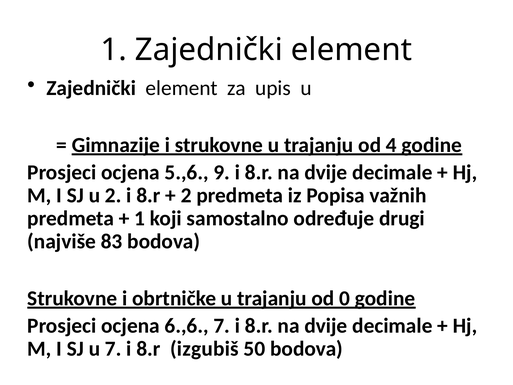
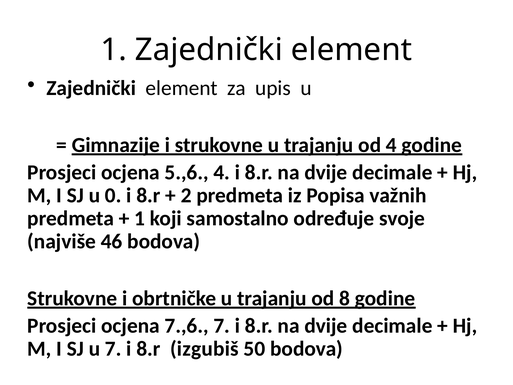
5.,6 9: 9 -> 4 (222, 172)
u 2: 2 -> 0 (113, 195)
drugi: drugi -> svoje (402, 218)
83: 83 -> 46 (112, 241)
0: 0 -> 8 (345, 298)
6.,6: 6.,6 -> 7.,6 (187, 326)
